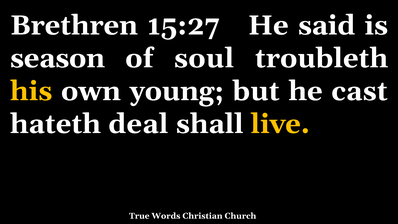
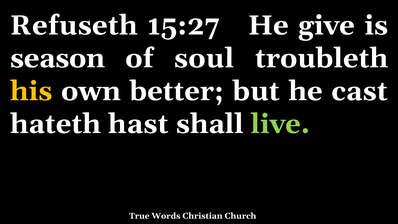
Brethren: Brethren -> Refuseth (74, 25)
said: said -> give (326, 25)
young: young -> better (177, 91)
deal: deal -> hast (138, 124)
live colour: yellow -> light green (280, 124)
